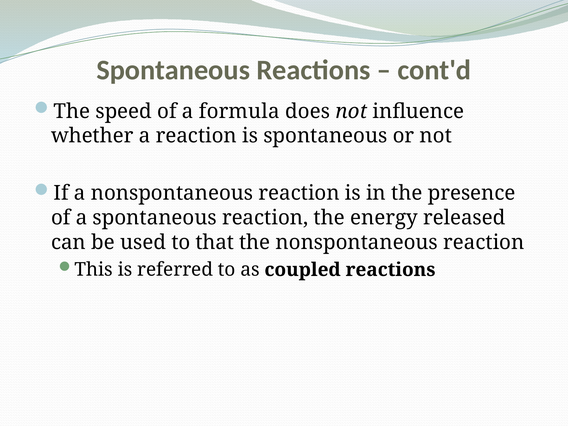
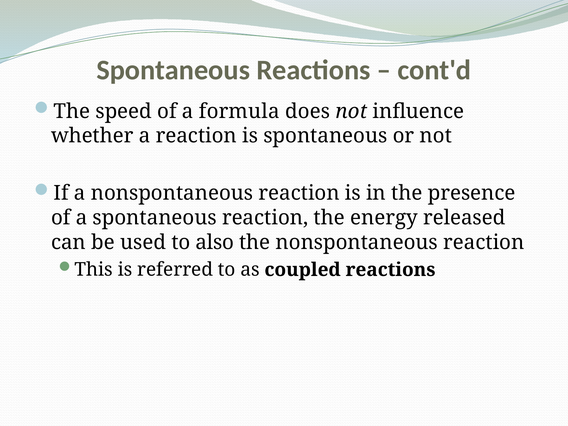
that: that -> also (215, 242)
